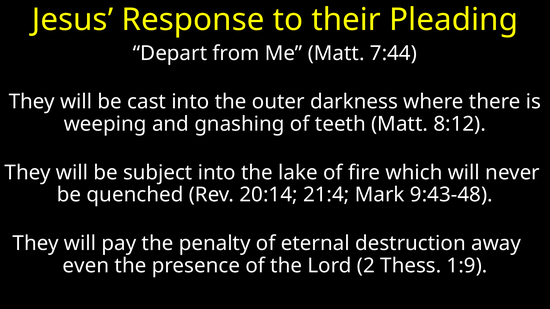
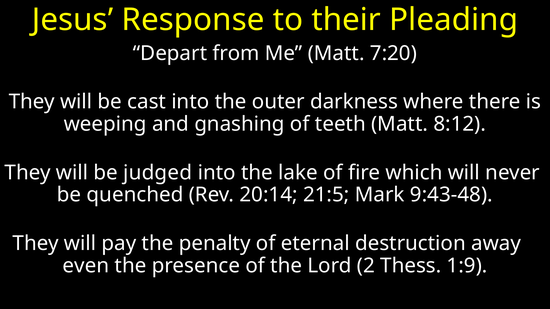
7:44: 7:44 -> 7:20 (393, 53)
subject: subject -> judged (158, 173)
21:4: 21:4 -> 21:5 (326, 195)
